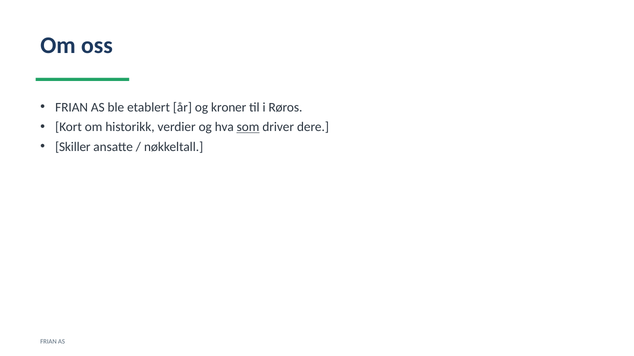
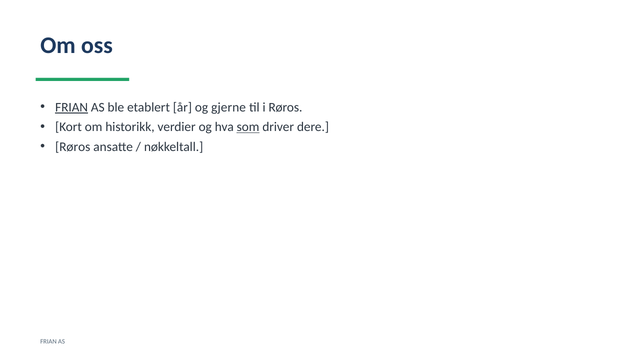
FRIAN underline: none -> present (72, 107)
kroner: kroner -> gjerne (229, 107)
Skiller: Skiller -> Røros (73, 147)
